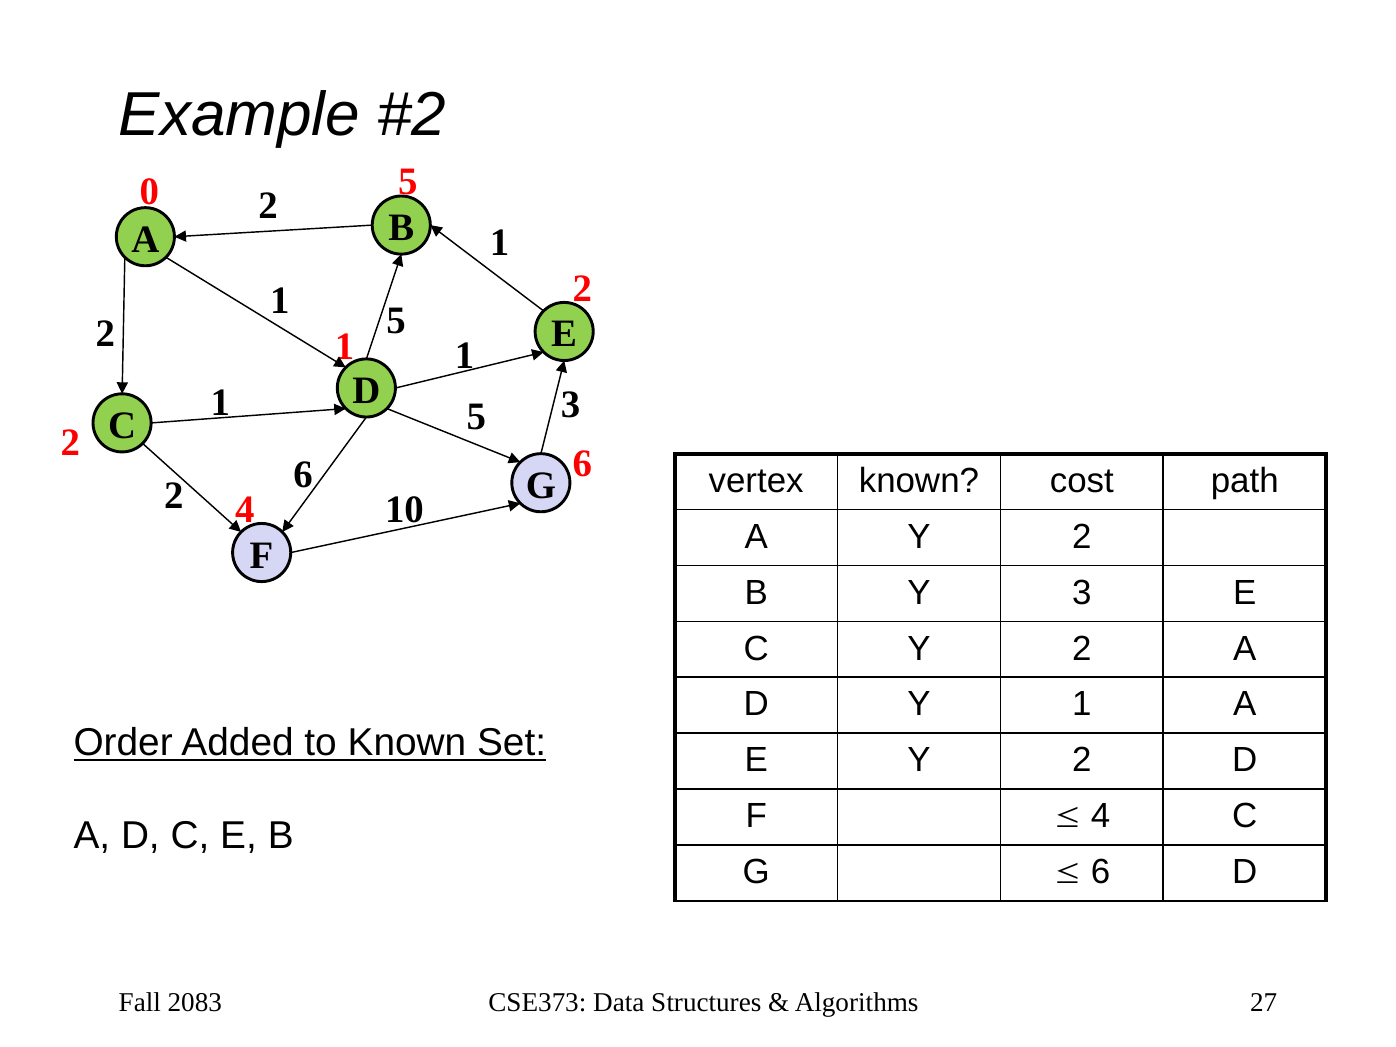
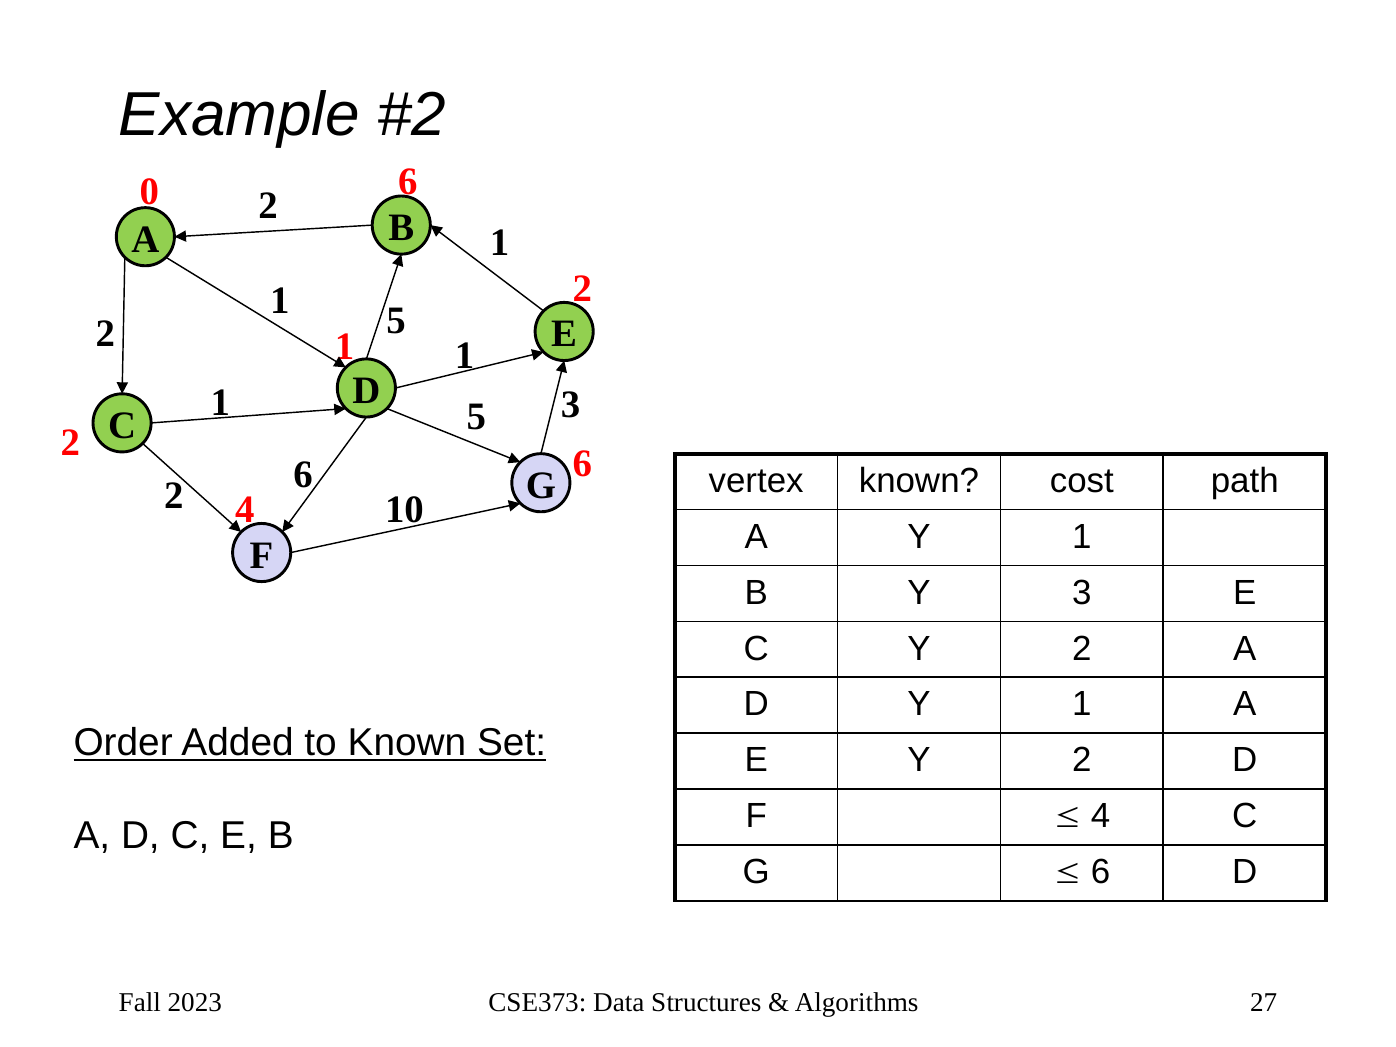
0 5: 5 -> 6 (408, 181)
A Y 2: 2 -> 1 (1082, 537)
2083: 2083 -> 2023 (195, 1002)
